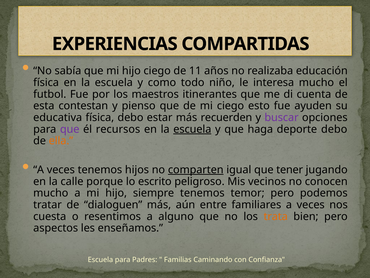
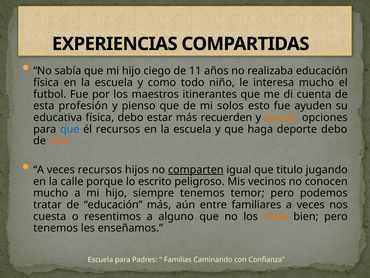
contestan: contestan -> profesión (83, 106)
mi ciego: ciego -> solos (230, 106)
buscar colour: purple -> orange (282, 117)
que colour: purple -> blue (70, 129)
escuela underline: present -> none (192, 129)
veces tenemos: tenemos -> recursos (100, 169)
tener: tener -> titulo (290, 169)
de dialoguen: dialoguen -> educación (113, 204)
aspectos: aspectos -> tenemos (56, 228)
